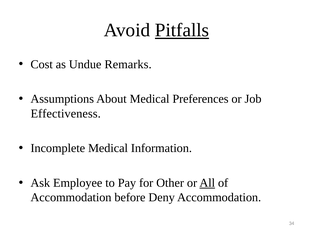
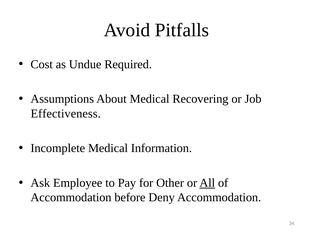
Pitfalls underline: present -> none (182, 30)
Remarks: Remarks -> Required (128, 64)
Preferences: Preferences -> Recovering (200, 99)
